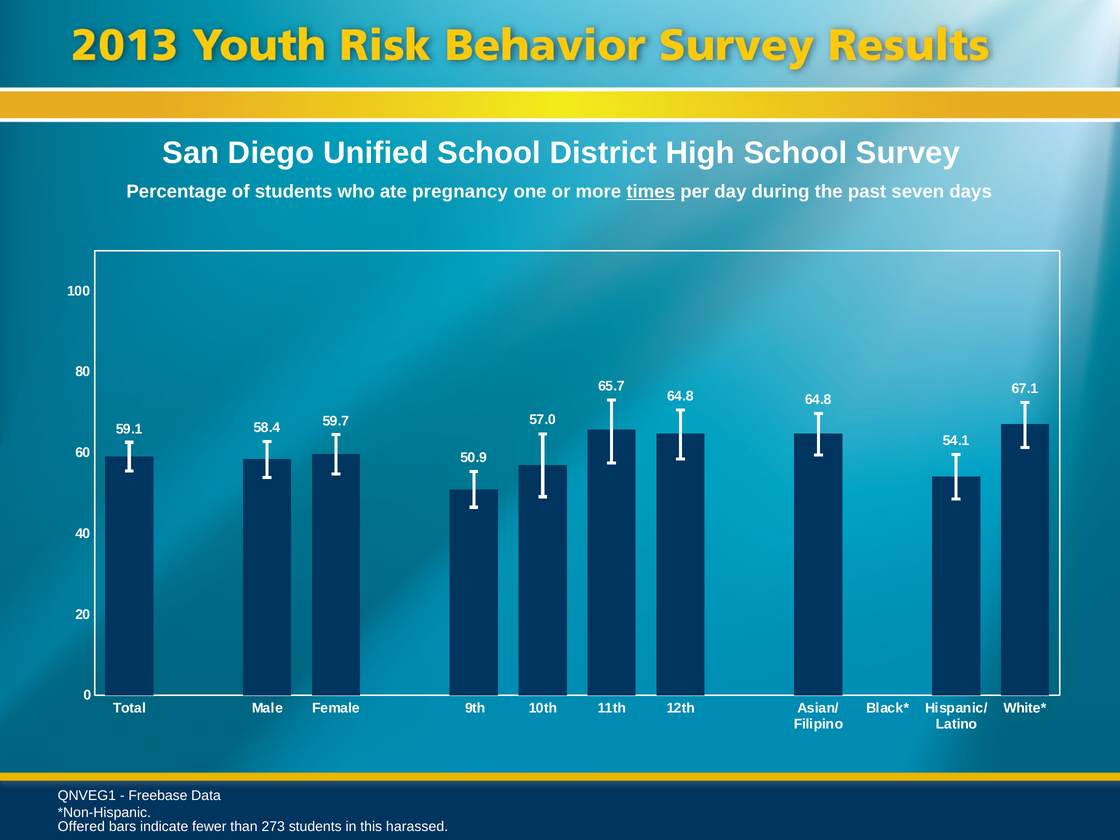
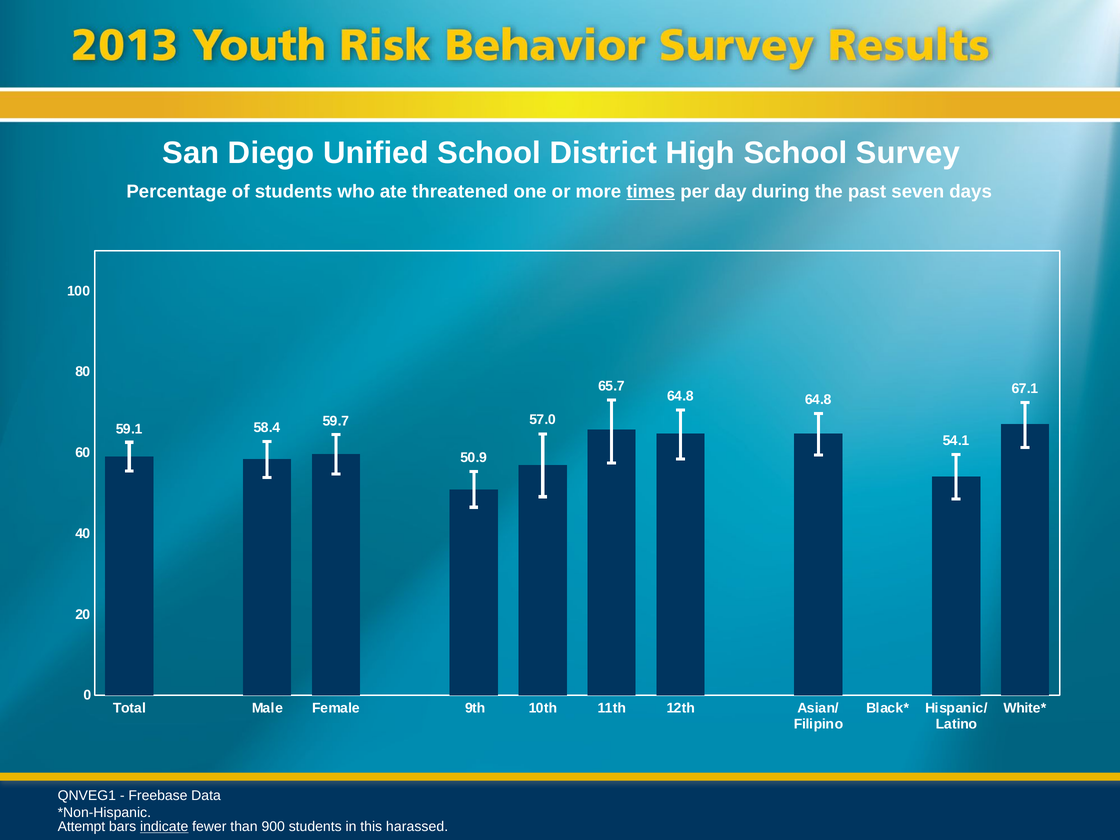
pregnancy: pregnancy -> threatened (460, 191)
Offered: Offered -> Attempt (81, 827)
indicate underline: none -> present (164, 827)
273: 273 -> 900 (273, 827)
